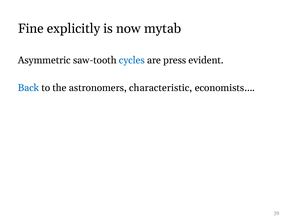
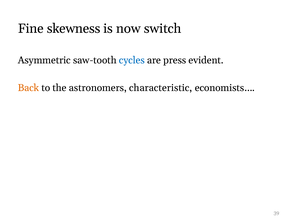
explicitly: explicitly -> skewness (74, 28)
mytab: mytab -> switch (163, 28)
Back colour: blue -> orange (28, 88)
